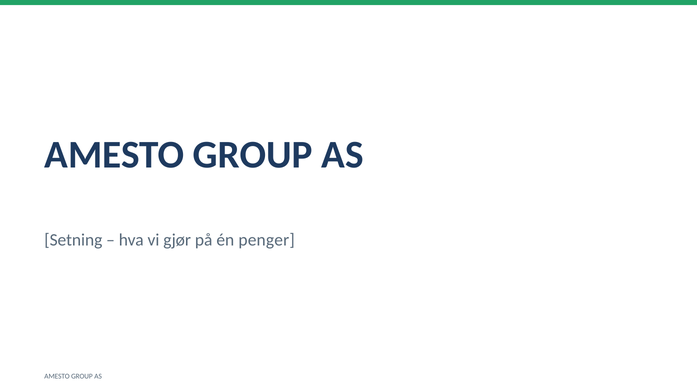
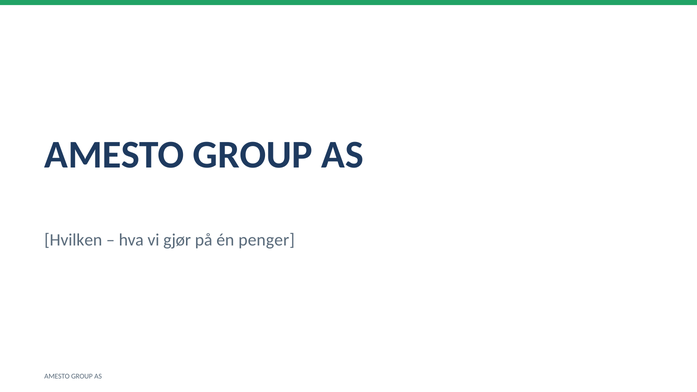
Setning: Setning -> Hvilken (73, 240)
